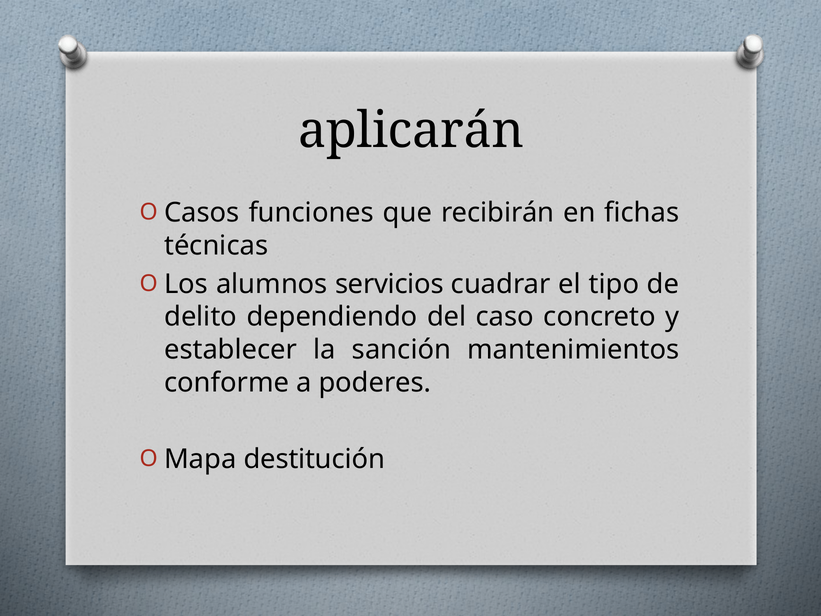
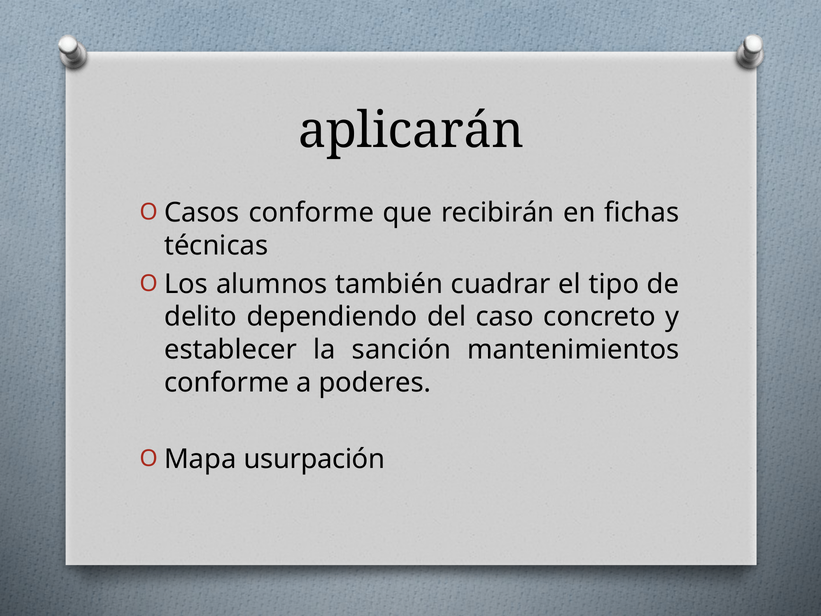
Casos funciones: funciones -> conforme (311, 213)
servicios: servicios -> también (389, 284)
destitución: destitución -> usurpación (314, 459)
